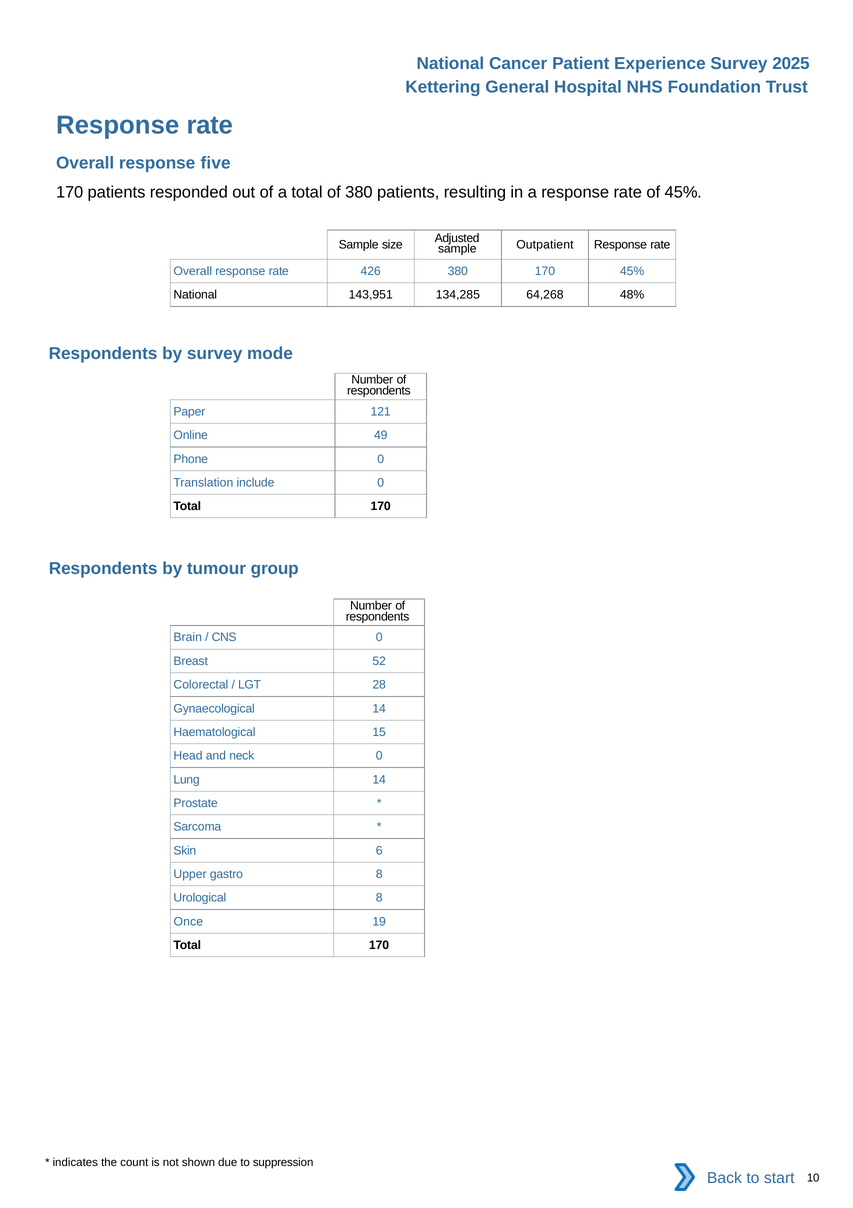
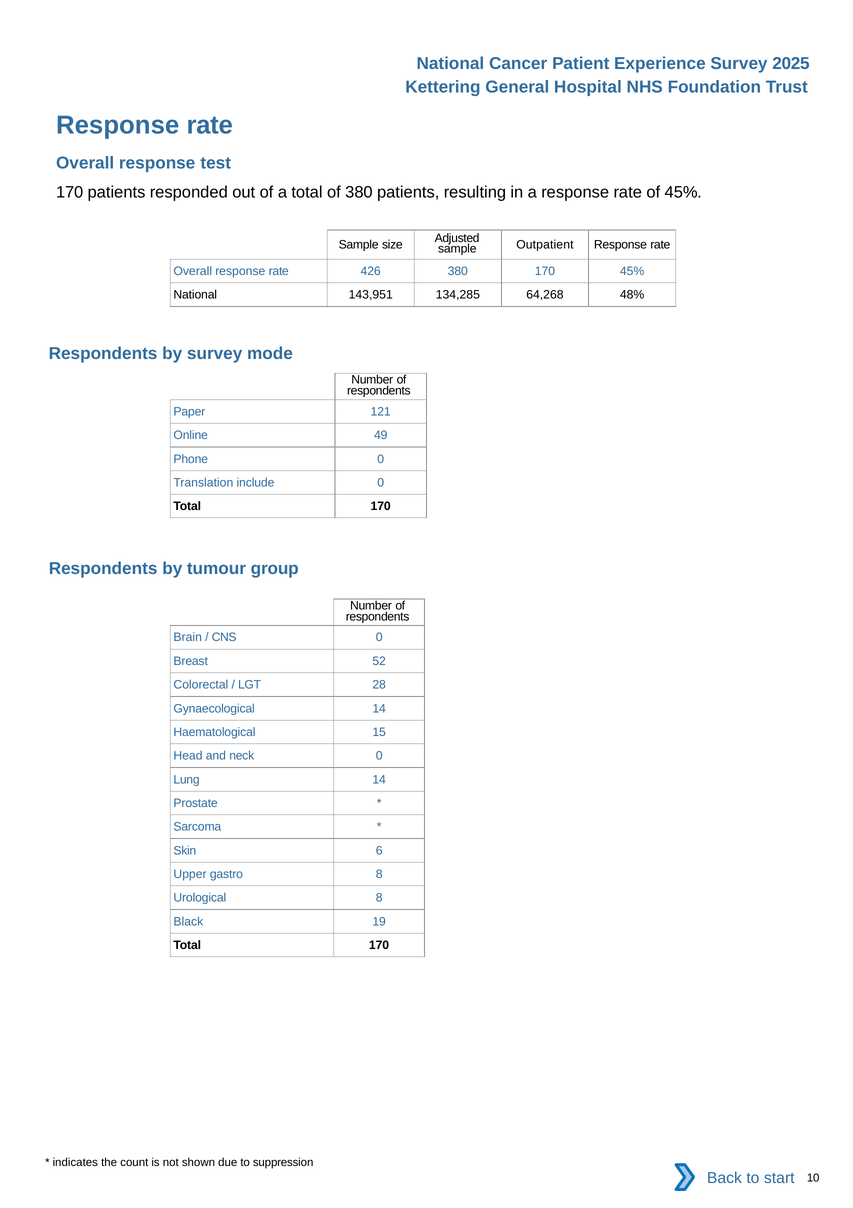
five: five -> test (216, 163)
Once: Once -> Black (188, 921)
